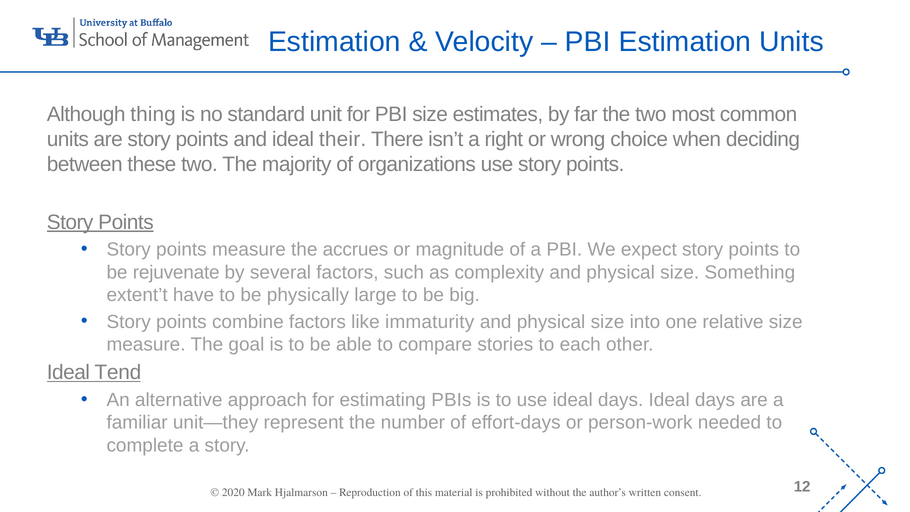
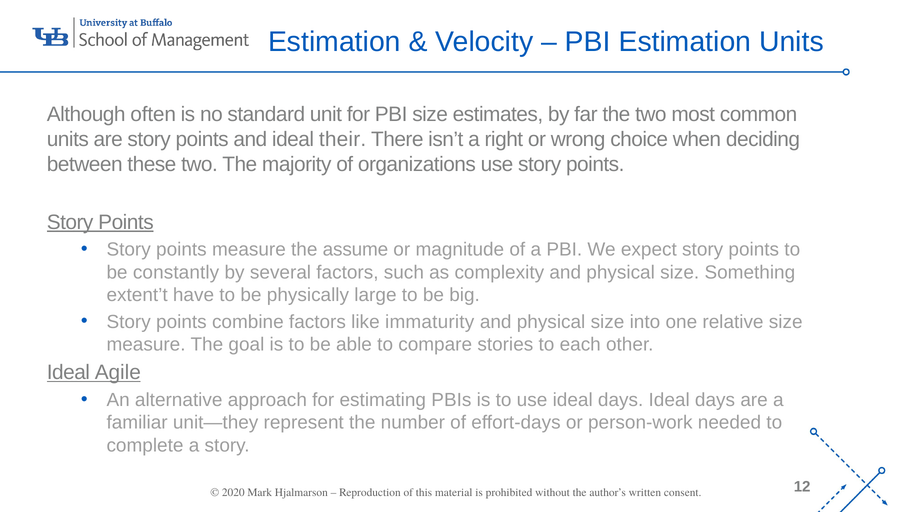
thing: thing -> often (153, 114)
accrues: accrues -> assume (355, 250)
rejuvenate: rejuvenate -> constantly (176, 272)
Tend: Tend -> Agile (118, 372)
